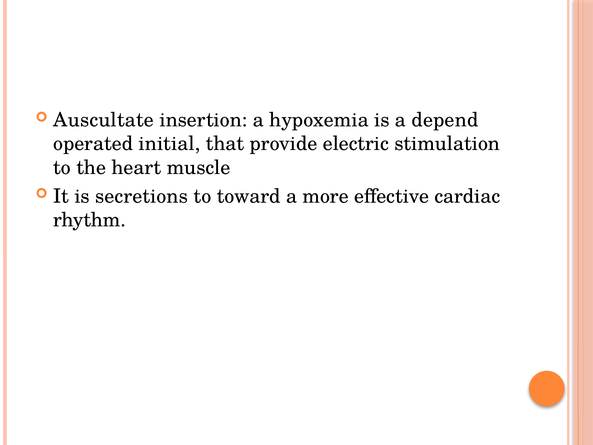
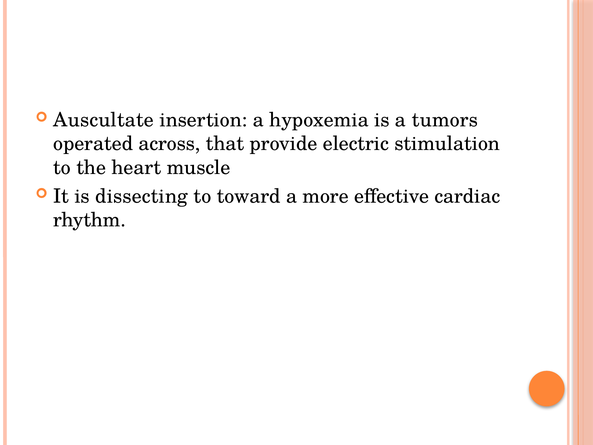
depend: depend -> tumors (445, 120)
initial: initial -> across (169, 144)
secretions: secretions -> dissecting (142, 196)
